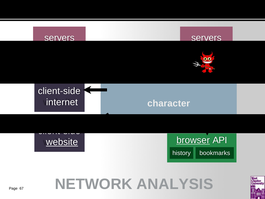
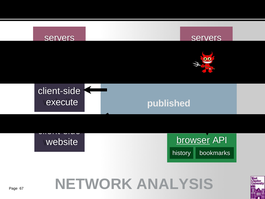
internet: internet -> execute (62, 102)
character: character -> published (169, 103)
website underline: present -> none (62, 142)
